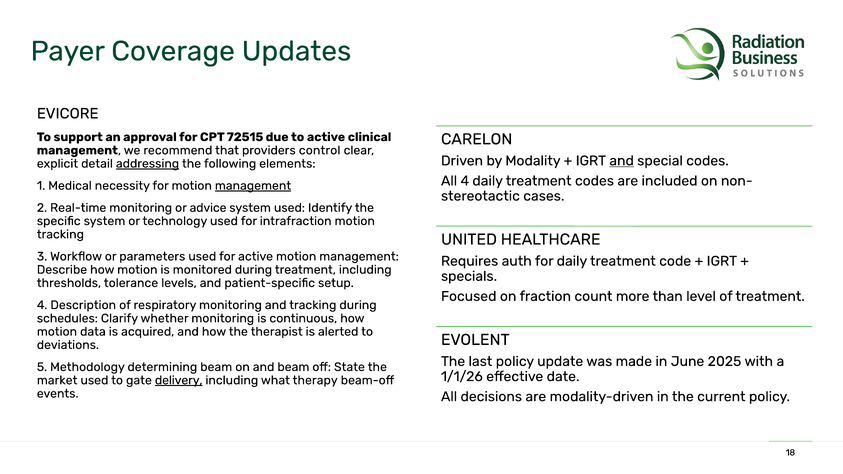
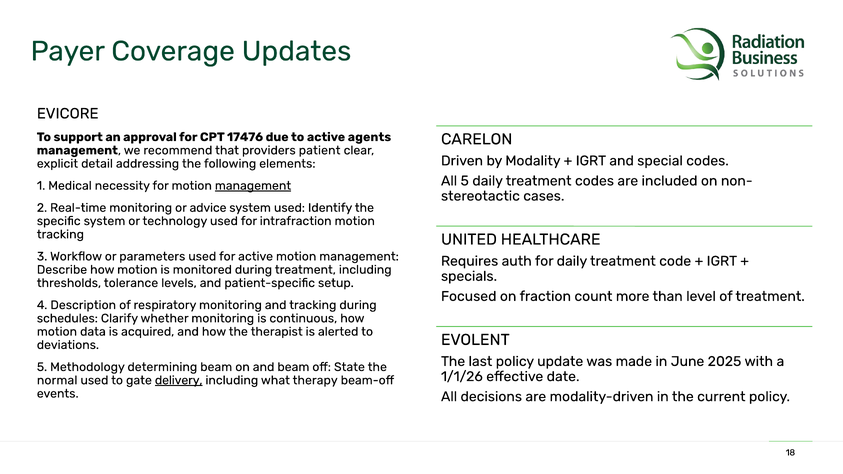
72515: 72515 -> 17476 (245, 137)
clinical: clinical -> agents (369, 137)
control: control -> patient (320, 150)
and underline: present -> none (622, 161)
addressing underline: present -> none (148, 164)
4: 4 -> 5 (465, 181)
market: market -> normal (57, 380)
